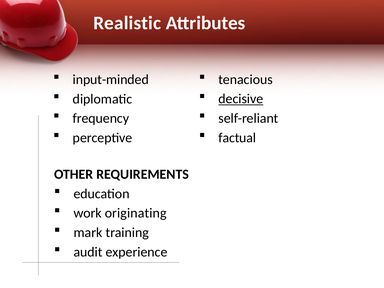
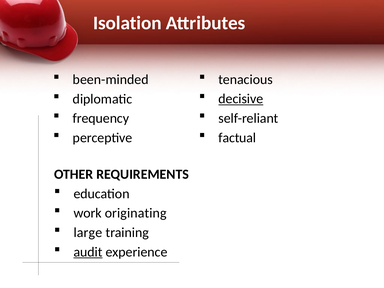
Realistic: Realistic -> Isolation (127, 23)
input-minded: input-minded -> been-minded (111, 80)
mark: mark -> large (88, 233)
audit underline: none -> present (88, 252)
